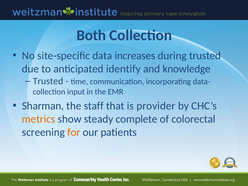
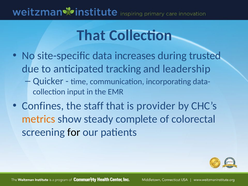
Both: Both -> That (91, 35)
identify: identify -> tracking (123, 69)
knowledge: knowledge -> leadership (187, 69)
Trusted: Trusted -> Quicker (48, 81)
Sharman: Sharman -> Confines (43, 106)
for colour: orange -> black (74, 132)
